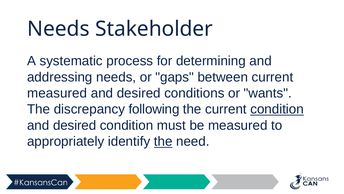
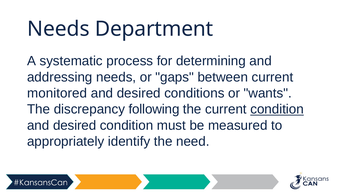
Stakeholder: Stakeholder -> Department (154, 29)
measured: measured -> monitored (57, 93)
the underline: present -> none (163, 141)
